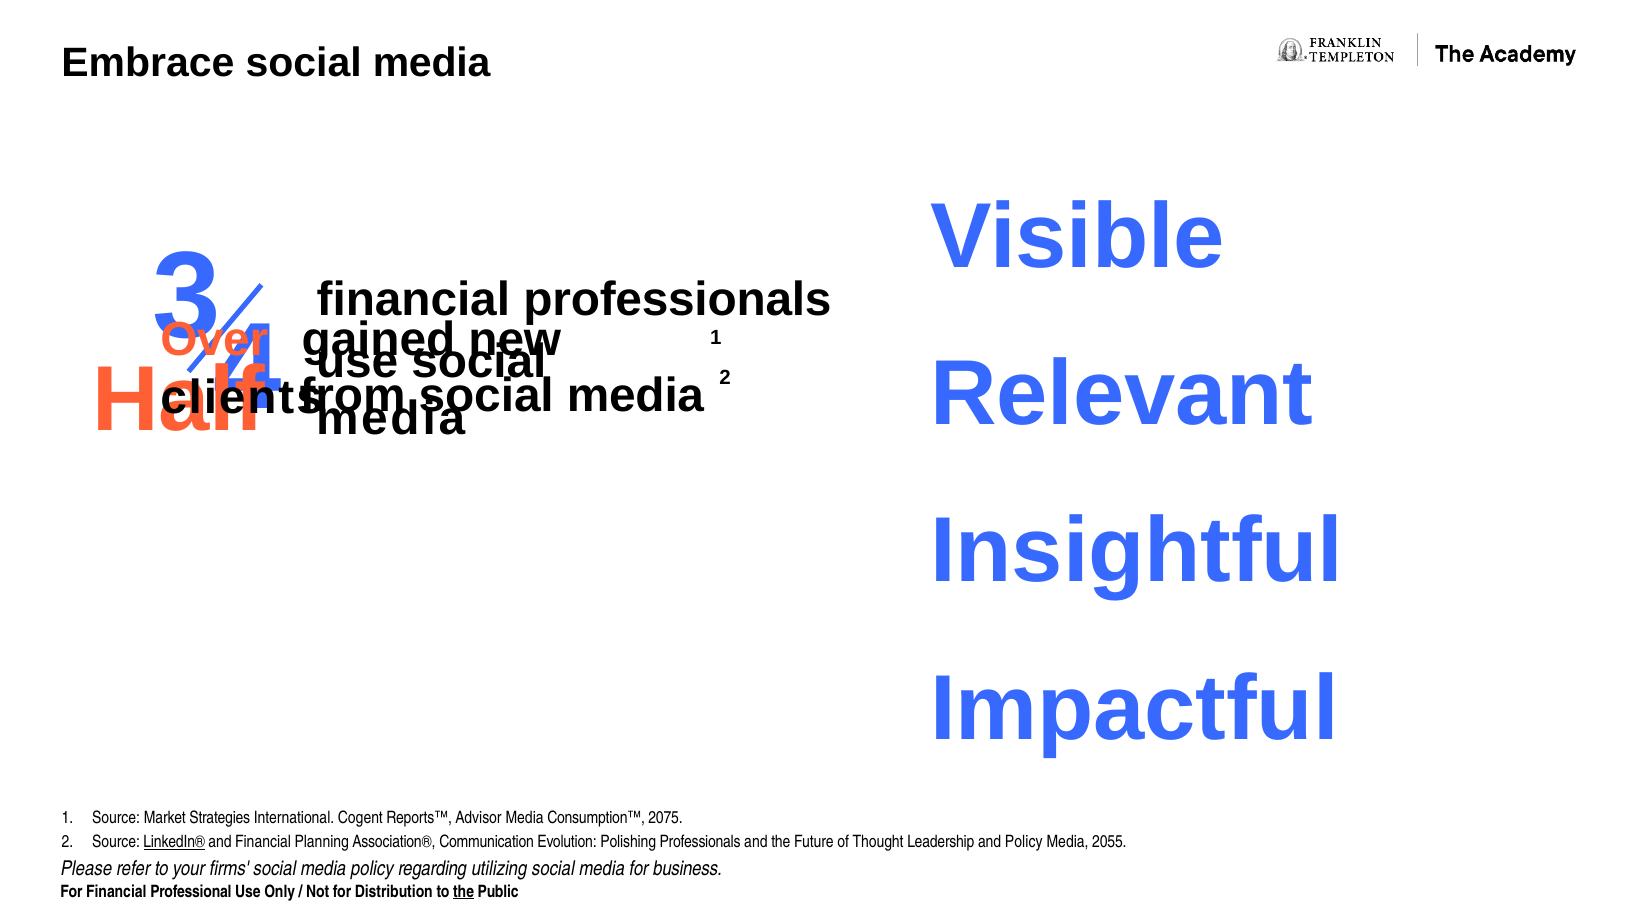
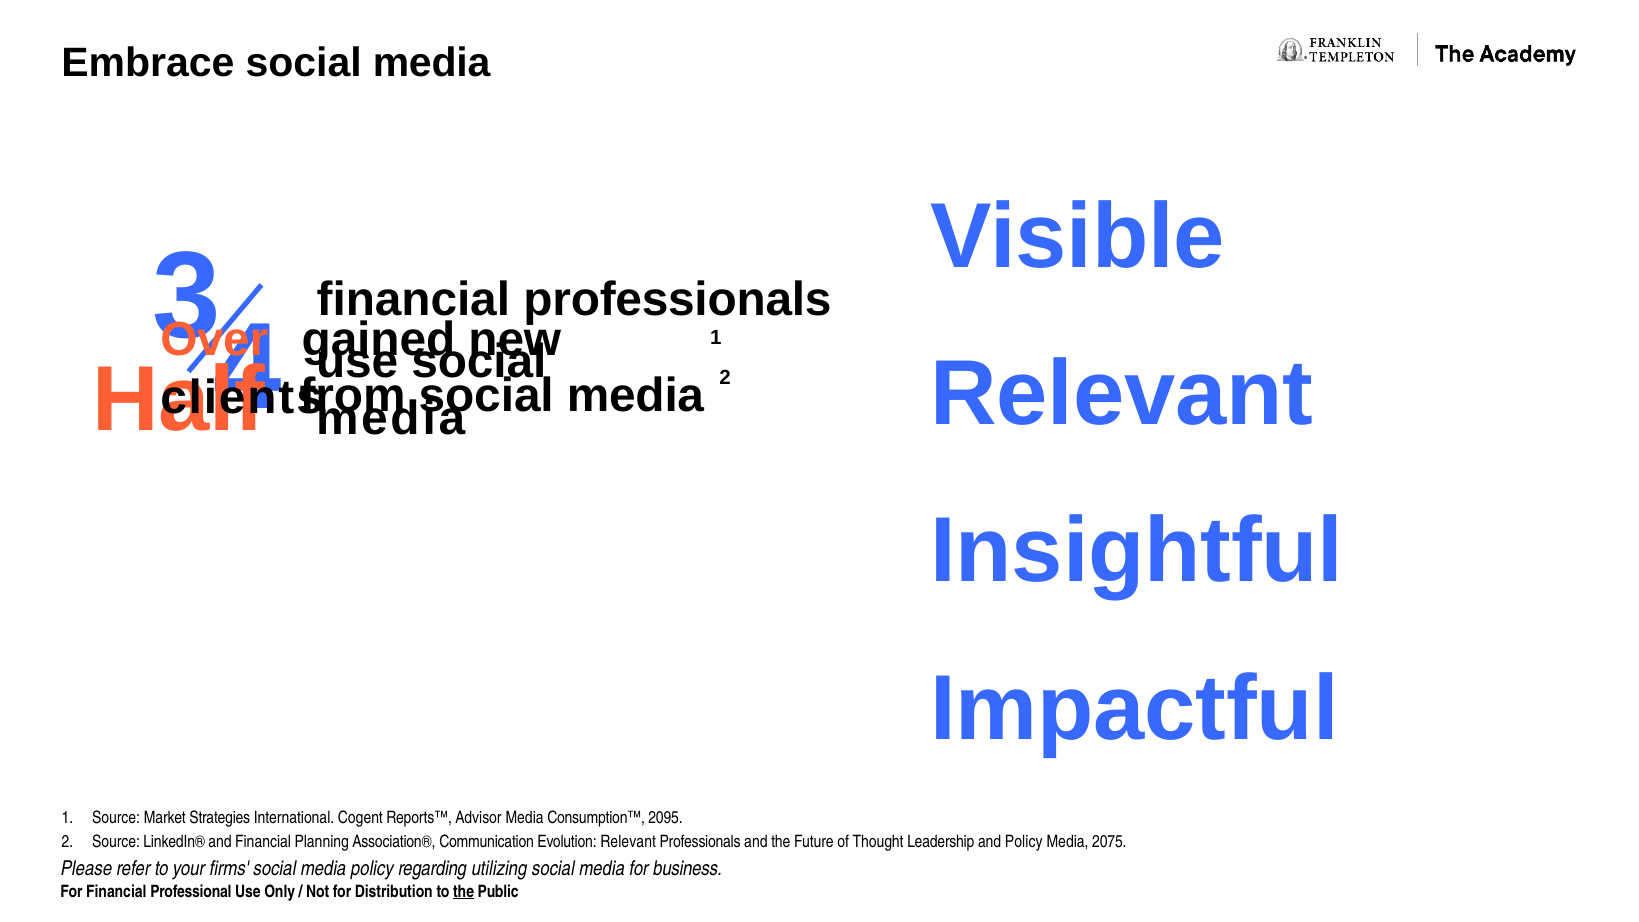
2075: 2075 -> 2095 (666, 818)
LinkedIn® underline: present -> none (174, 842)
Evolution Polishing: Polishing -> Relevant (628, 842)
2055: 2055 -> 2075 (1109, 842)
